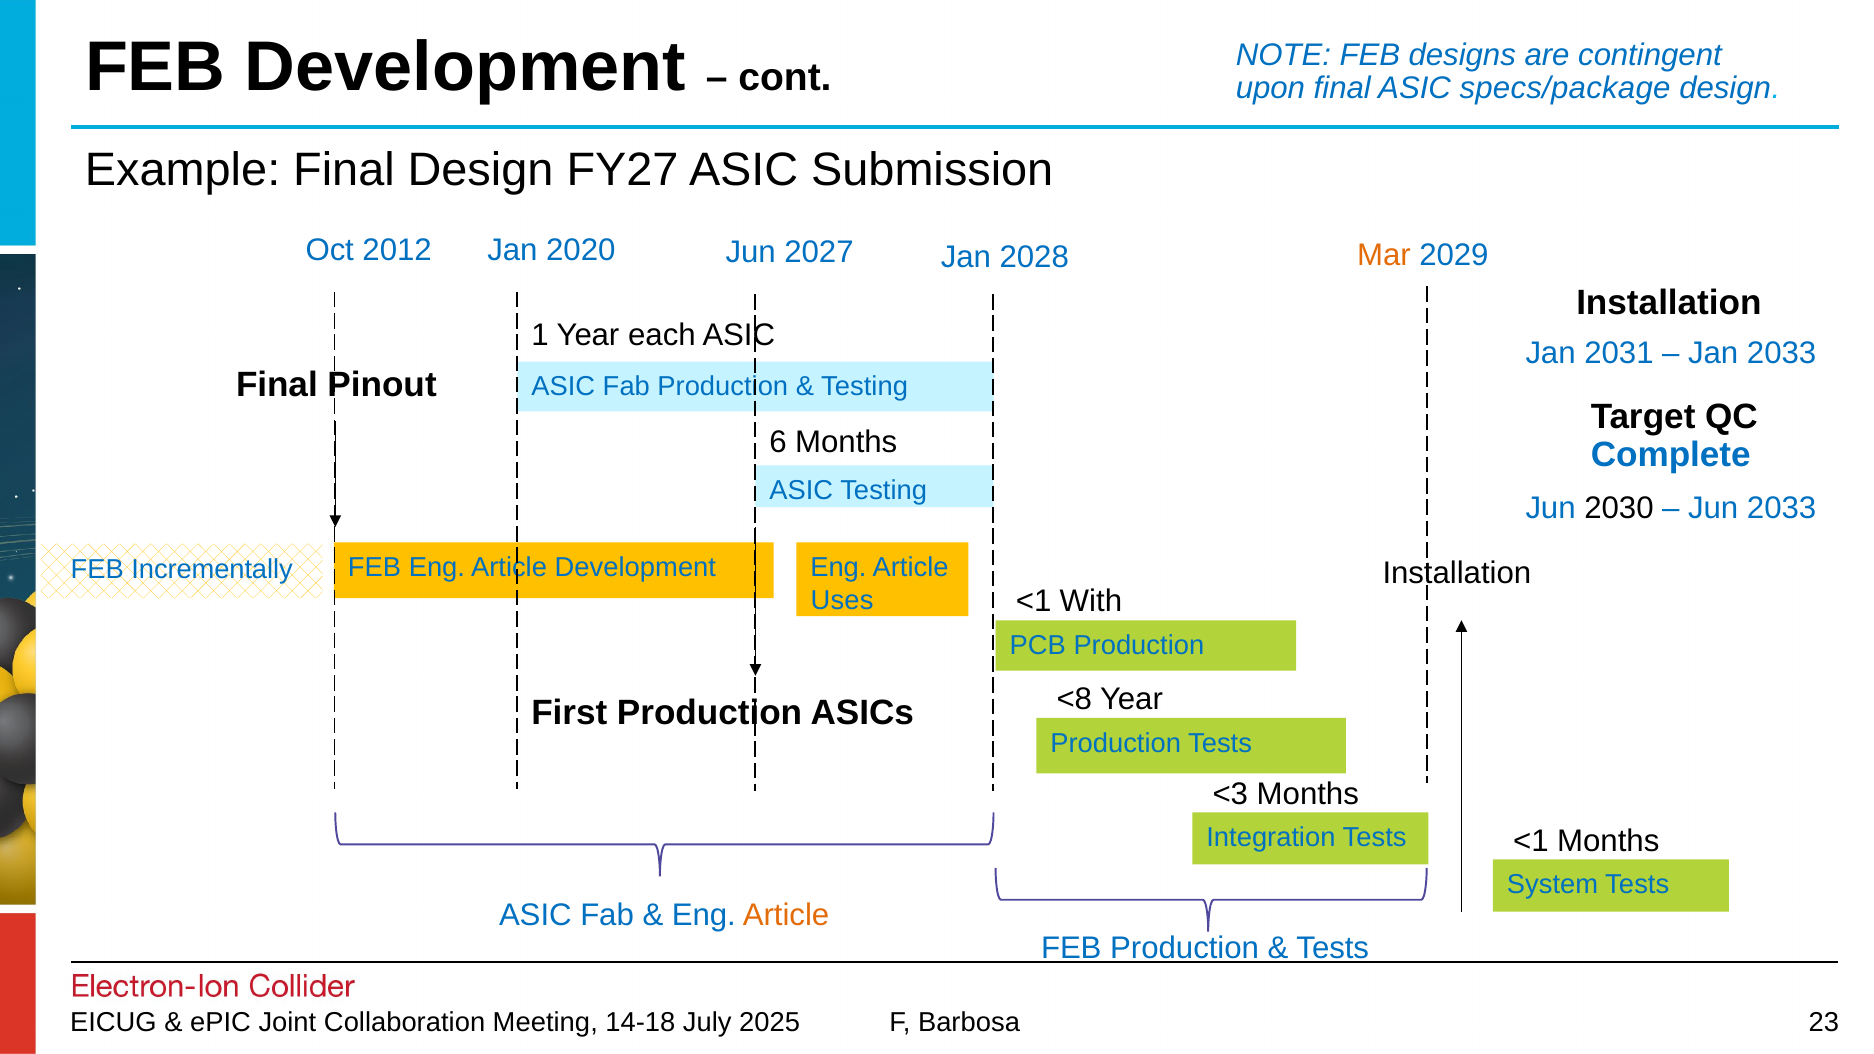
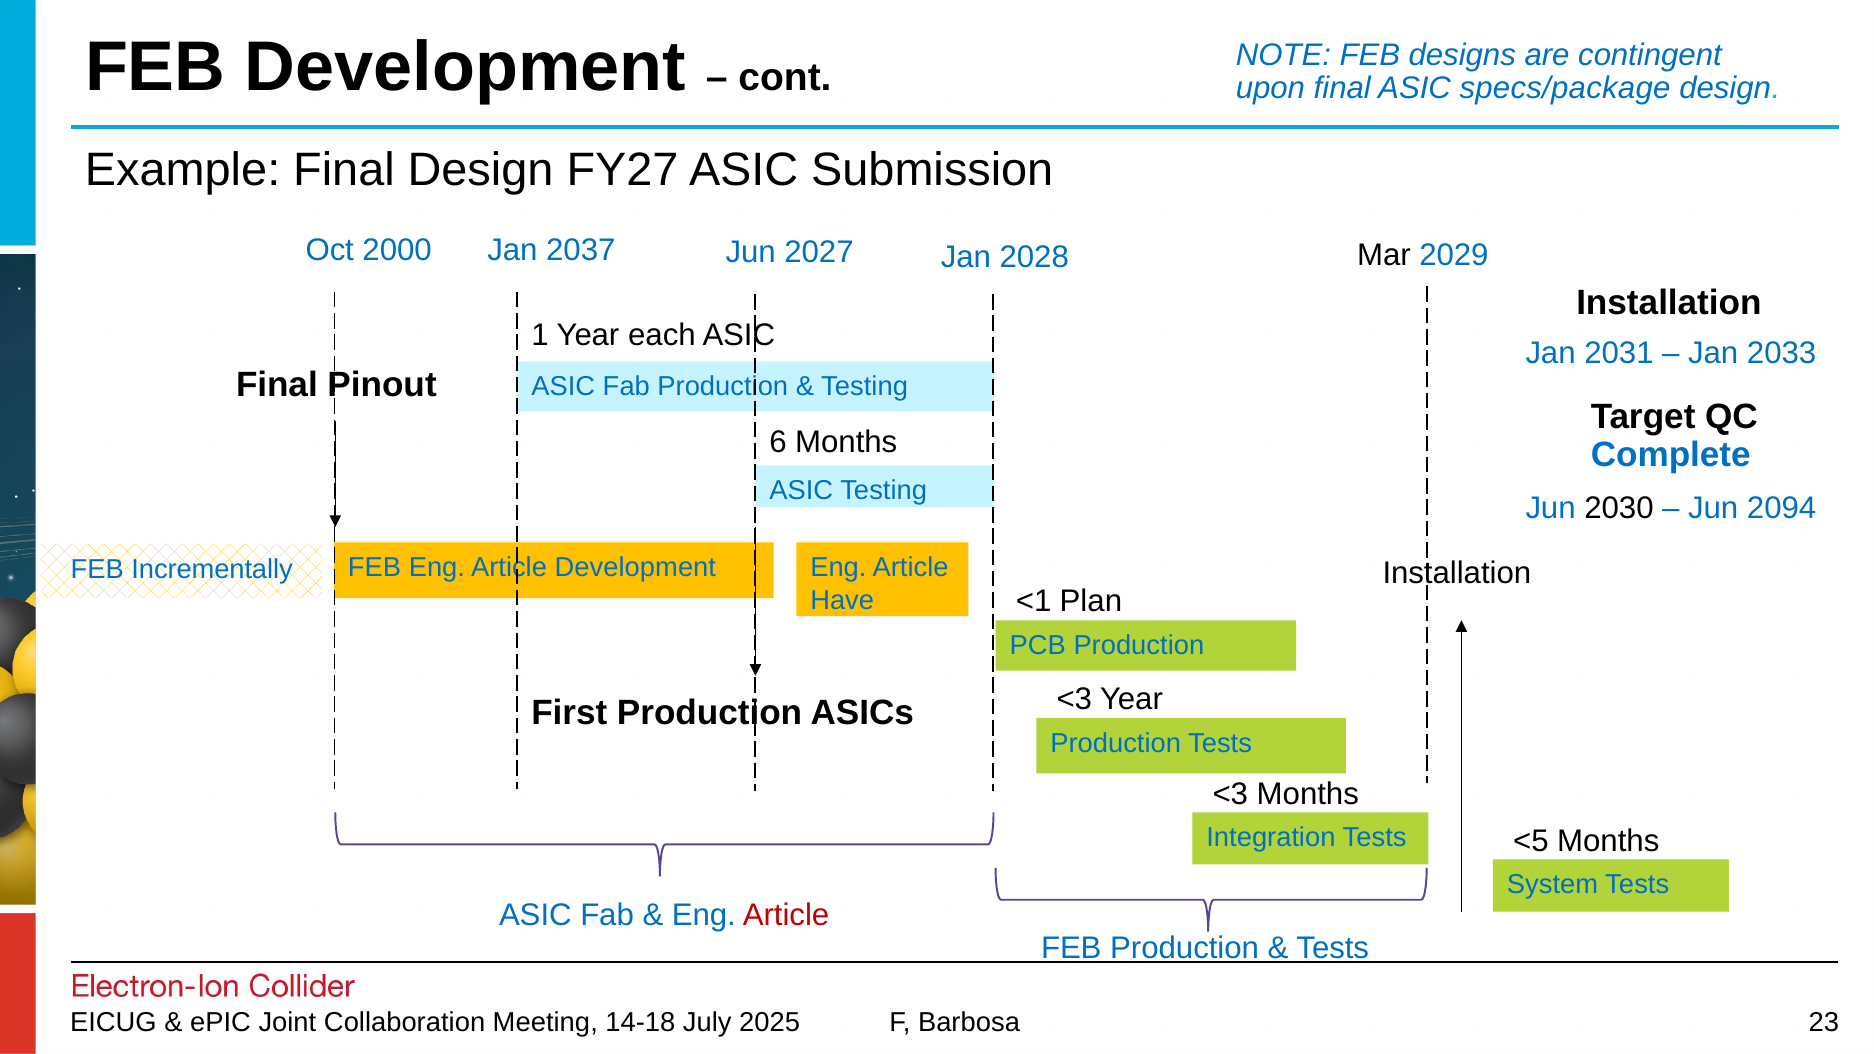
2012: 2012 -> 2000 (397, 250)
2020: 2020 -> 2037 (581, 250)
Mar colour: orange -> black (1384, 255)
Jun 2033: 2033 -> 2094 (1782, 509)
With: With -> Plan (1091, 602)
Uses: Uses -> Have (842, 600)
<8: <8 -> <3 (1074, 700)
<1: <1 -> <5 (1531, 841)
Article colour: orange -> red (786, 916)
